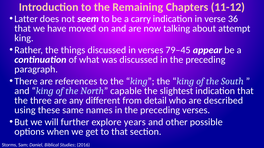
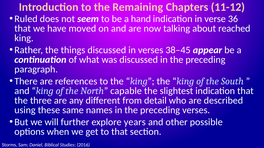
Latter: Latter -> Ruled (26, 19)
carry: carry -> hand (141, 19)
attempt: attempt -> reached (234, 29)
79–45: 79–45 -> 38–45 (178, 50)
